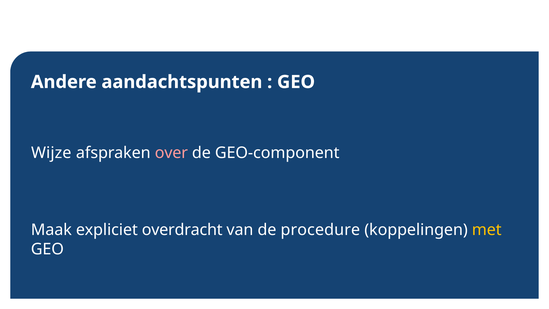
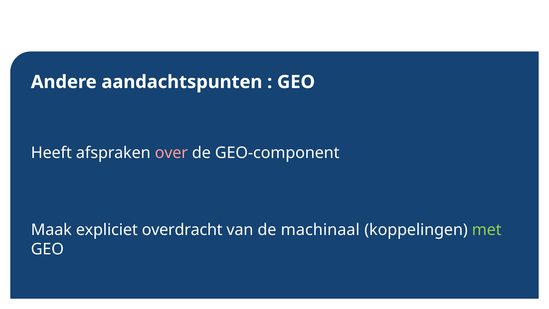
Wijze: Wijze -> Heeft (51, 153)
procedure: procedure -> machinaal (320, 230)
met colour: yellow -> light green (487, 230)
